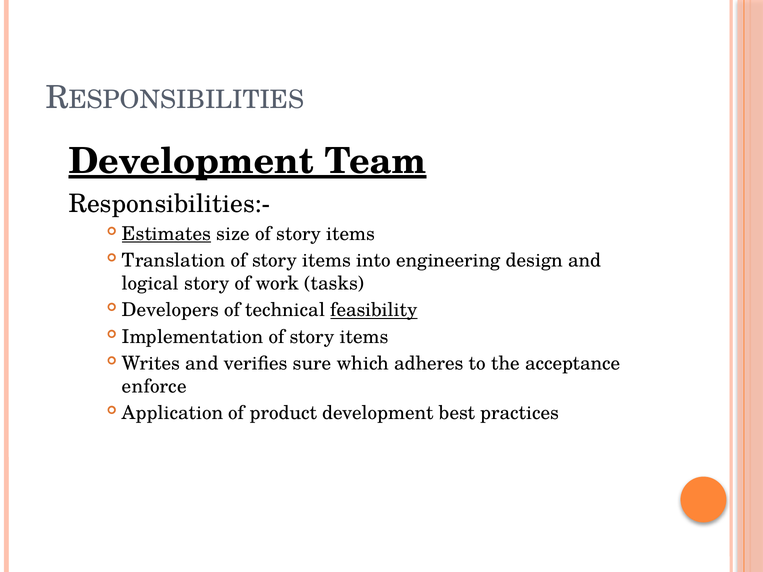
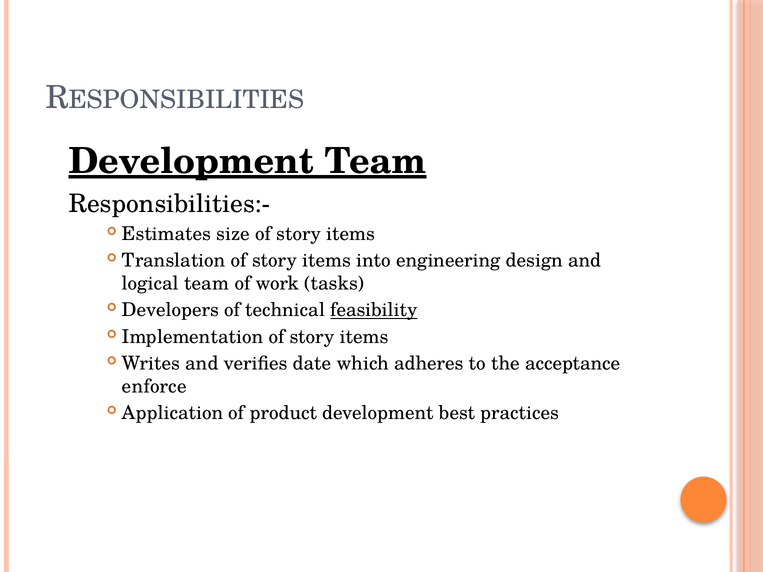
Estimates underline: present -> none (167, 234)
logical story: story -> team (207, 284)
sure: sure -> date (312, 364)
